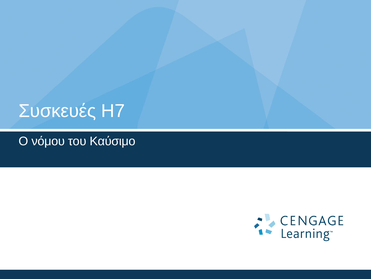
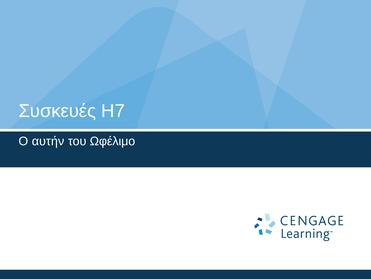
νόμου: νόμου -> αυτήν (48, 141)
Καύσιμο: Καύσιμο -> Ωφέλιμο (112, 141)
